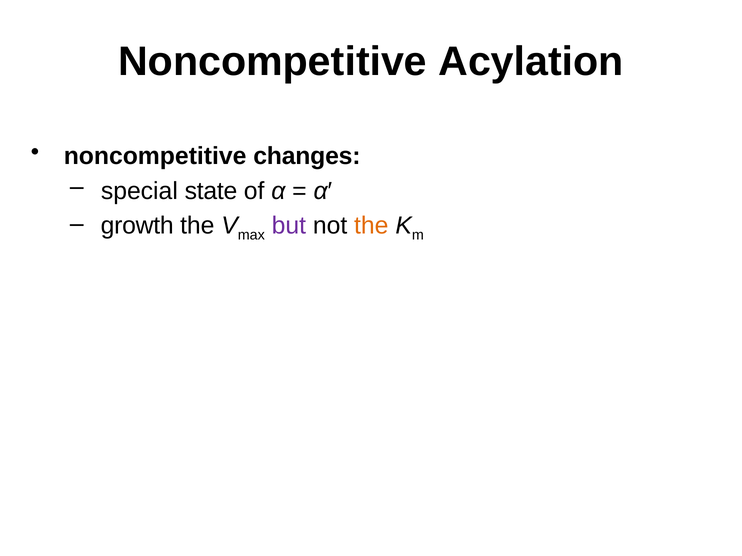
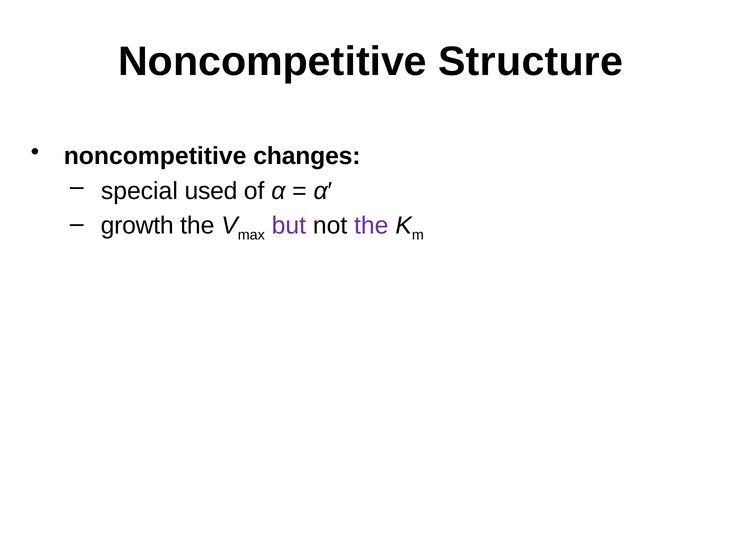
Acylation: Acylation -> Structure (531, 62)
state: state -> used (211, 191)
the colour: orange -> purple (371, 226)
